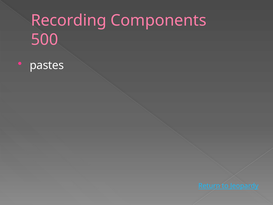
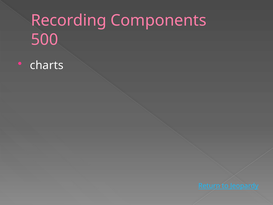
pastes: pastes -> charts (47, 65)
